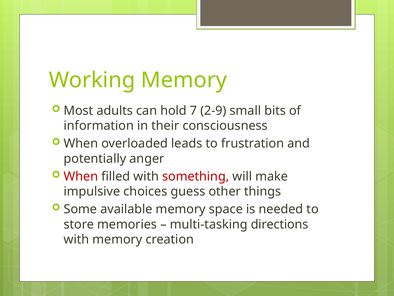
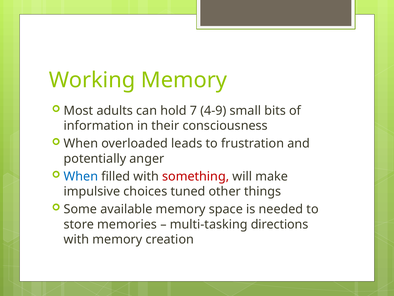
2-9: 2-9 -> 4-9 (213, 111)
When colour: red -> blue (81, 176)
guess: guess -> tuned (188, 191)
